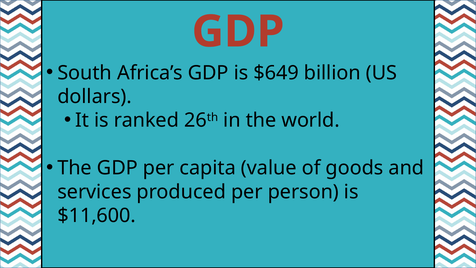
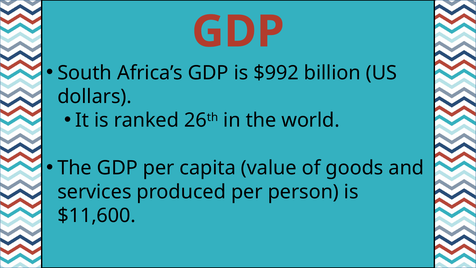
$649: $649 -> $992 (276, 73)
